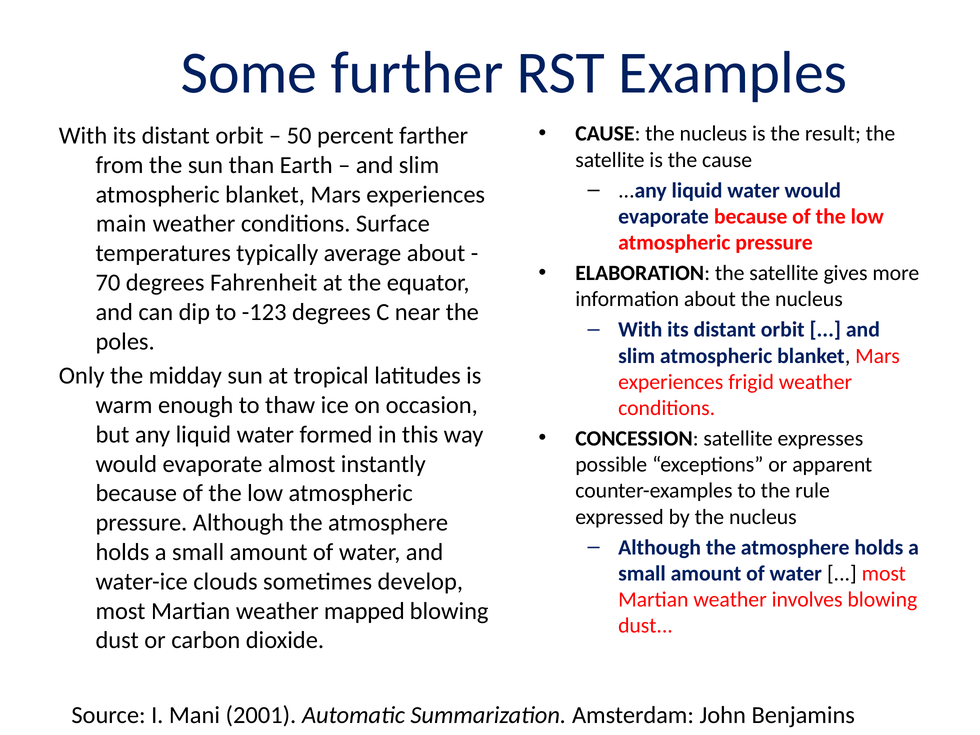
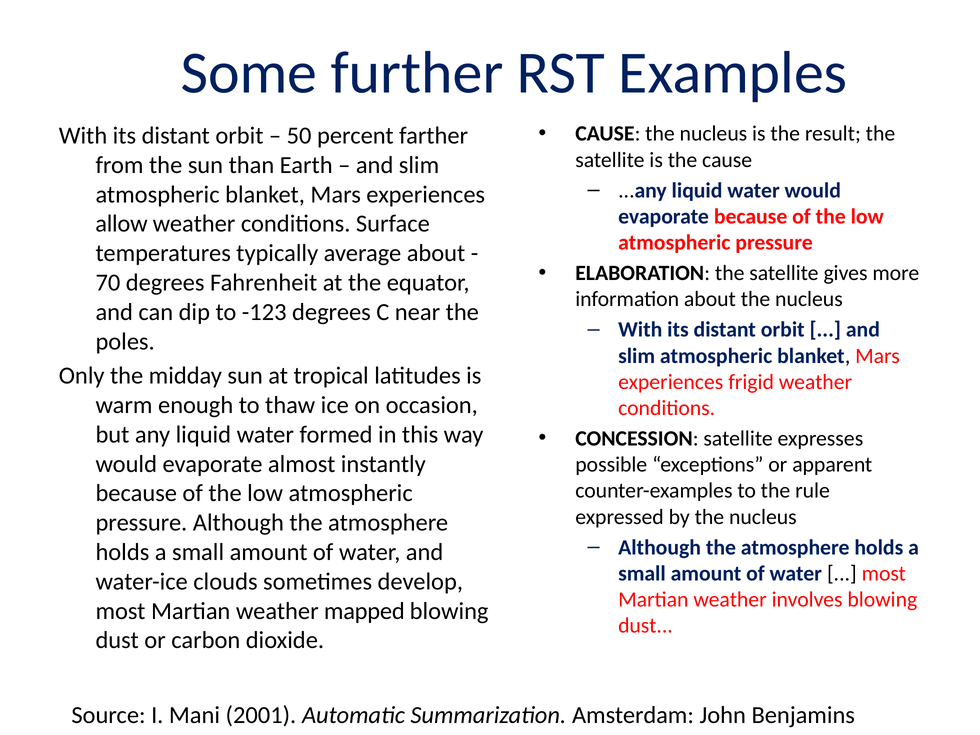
main: main -> allow (121, 224)
